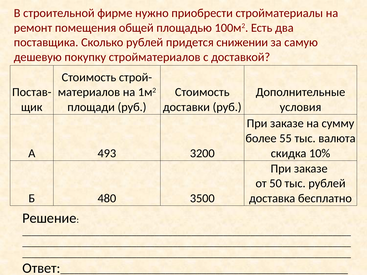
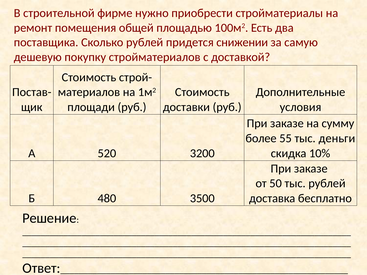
валюта: валюта -> деньги (337, 138)
493: 493 -> 520 (107, 153)
